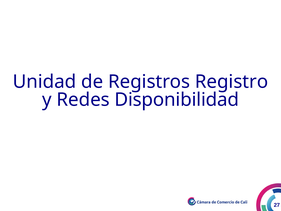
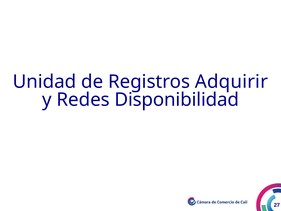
Registro: Registro -> Adquirir (231, 82)
